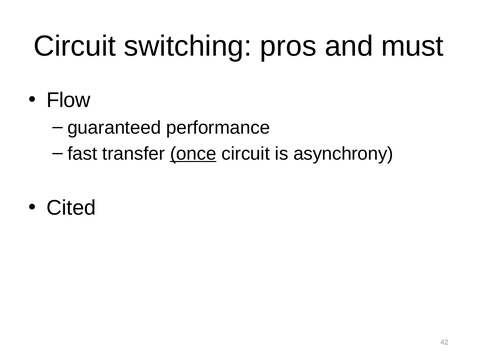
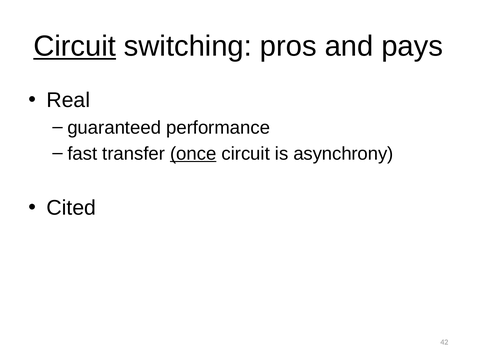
Circuit underline: none -> present (75, 46)
must: must -> pays (412, 46)
Flow: Flow -> Real (68, 100)
